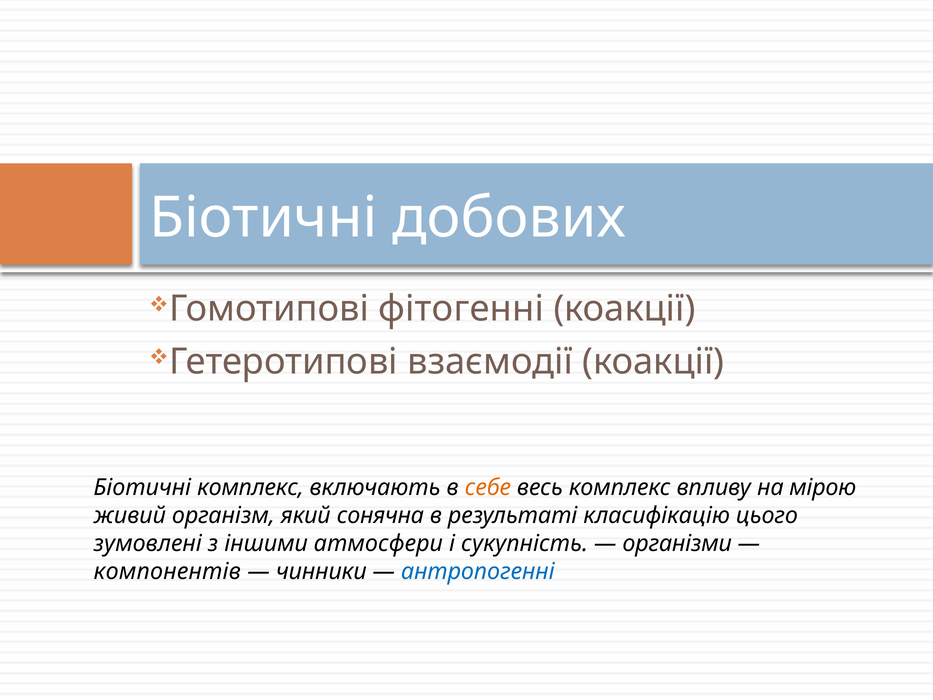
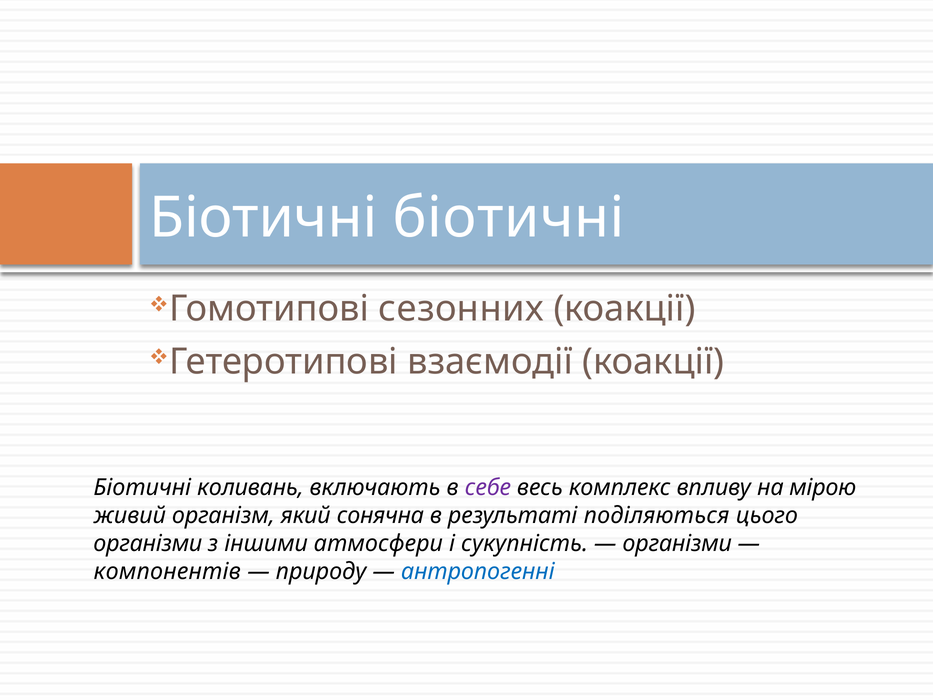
добових: добових -> біотичні (509, 218)
фітогенні: фітогенні -> сезонних (461, 309)
Біотичні комплекс: комплекс -> коливань (250, 488)
себе colour: orange -> purple (488, 488)
класифікацію: класифікацію -> поділяються (657, 516)
зумовлені: зумовлені -> організми (148, 544)
чинники: чинники -> природу (321, 572)
